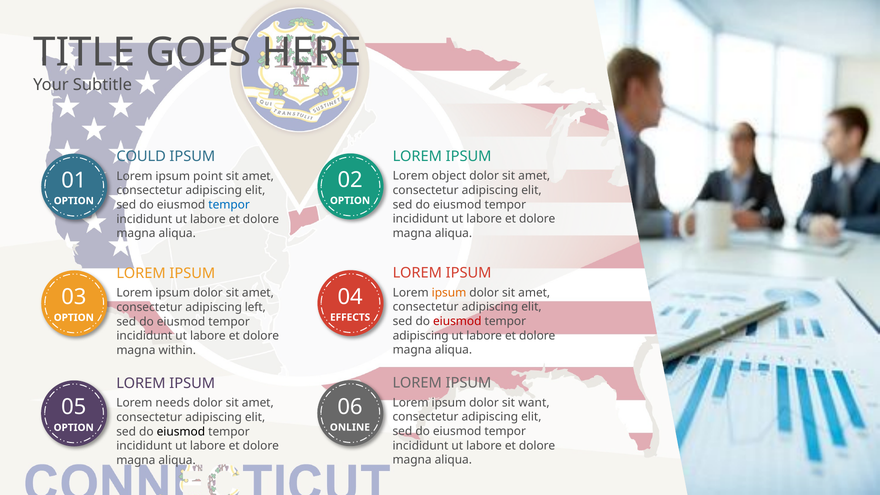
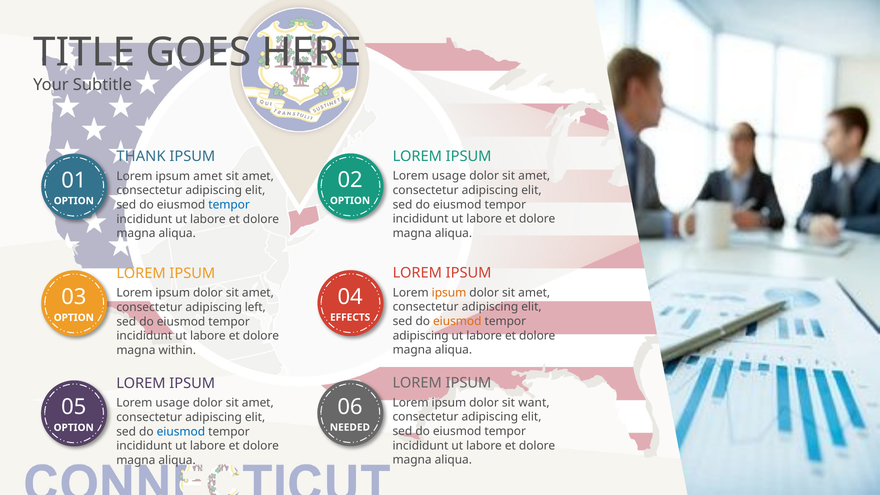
COULD: COULD -> THANK (141, 157)
object: object -> usage (449, 176)
ipsum point: point -> amet (208, 176)
eiusmod colour: red -> orange (457, 321)
needs: needs -> usage (173, 403)
ONLINE: ONLINE -> NEEDED (350, 427)
eiusmod colour: black -> blue (181, 432)
